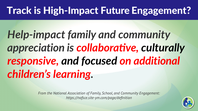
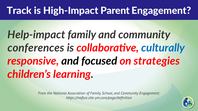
Future: Future -> Parent (115, 11)
appreciation: appreciation -> conferences (36, 48)
culturally colour: black -> blue (163, 48)
additional: additional -> strategies (157, 61)
